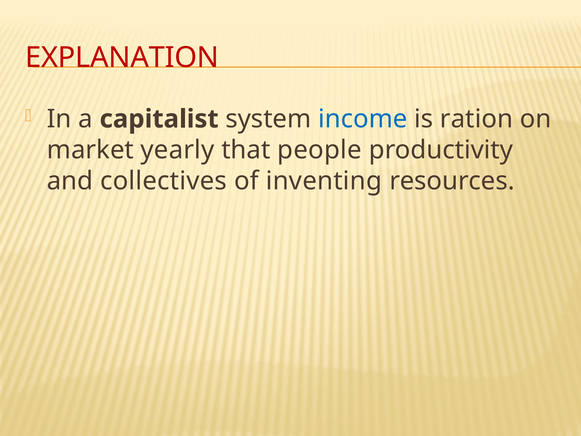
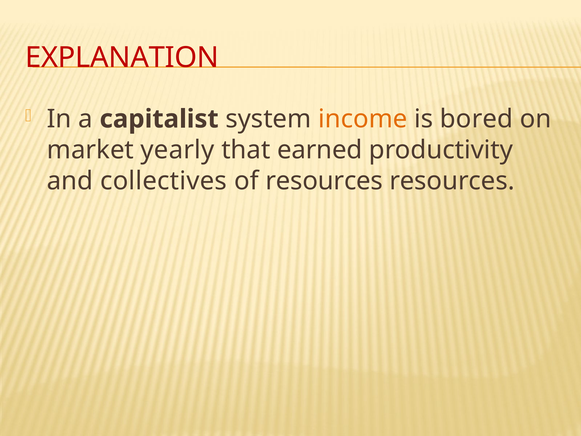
income colour: blue -> orange (363, 119)
ration: ration -> bored (477, 119)
people: people -> earned (320, 150)
of inventing: inventing -> resources (324, 181)
